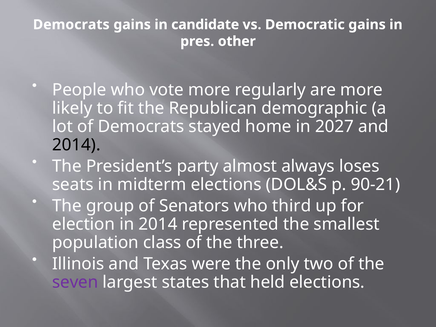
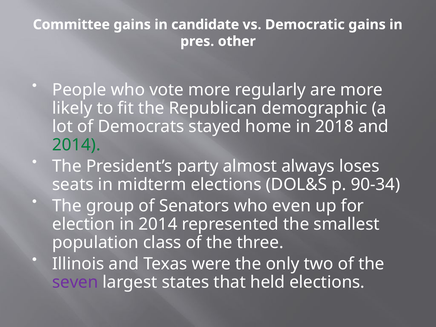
Democrats: Democrats -> Committee (71, 25)
2027: 2027 -> 2018 (334, 126)
2014 colour: black -> green (76, 145)
90-21: 90-21 -> 90-34 (375, 184)
third: third -> even (292, 206)
